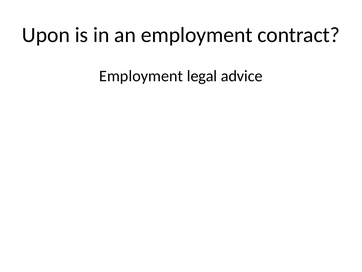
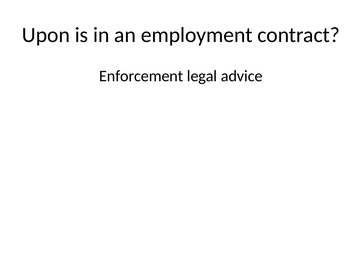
Employment: Employment -> Enforcement (141, 76)
